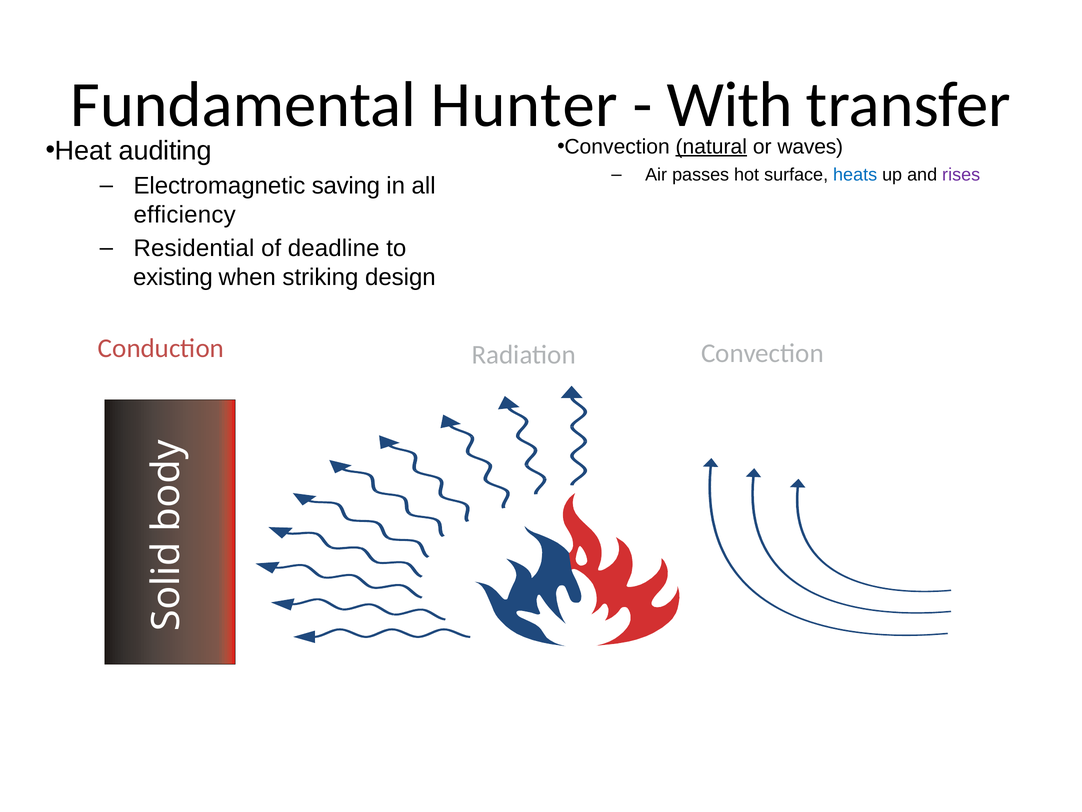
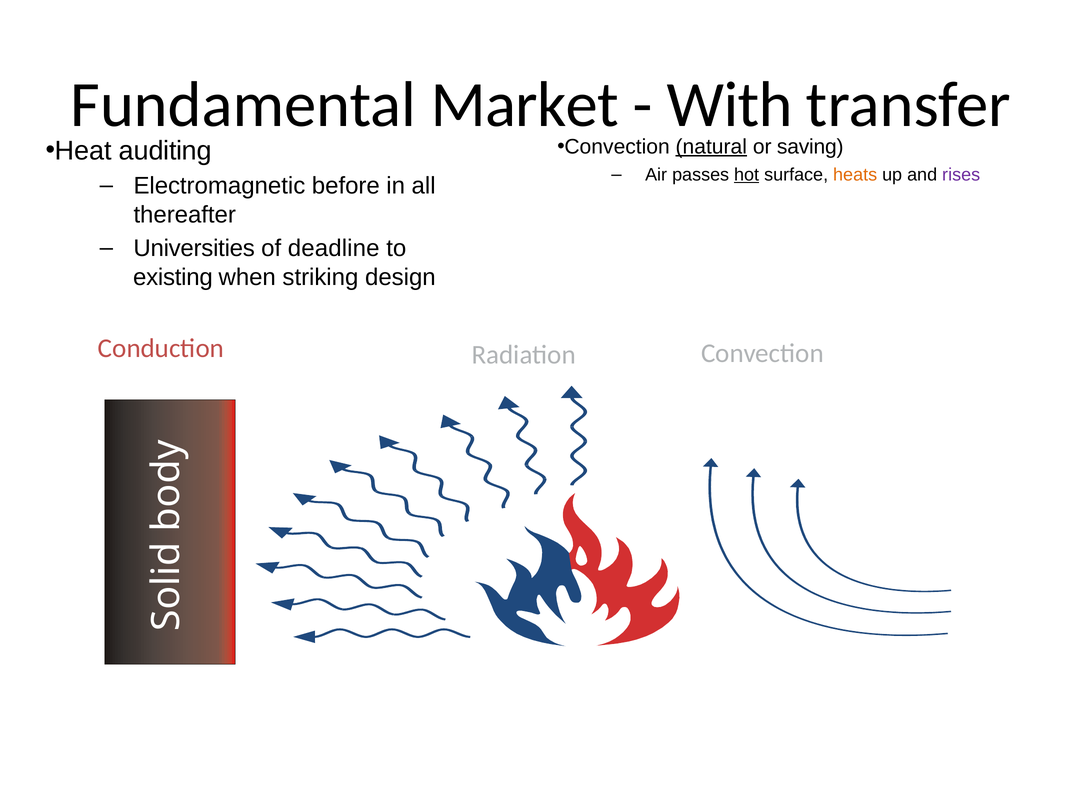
Hunter: Hunter -> Market (525, 105)
waves: waves -> saving (810, 147)
hot underline: none -> present (747, 175)
heats colour: blue -> orange (855, 175)
saving: saving -> before (346, 186)
efficiency: efficiency -> thereafter (185, 215)
Residential: Residential -> Universities (194, 248)
